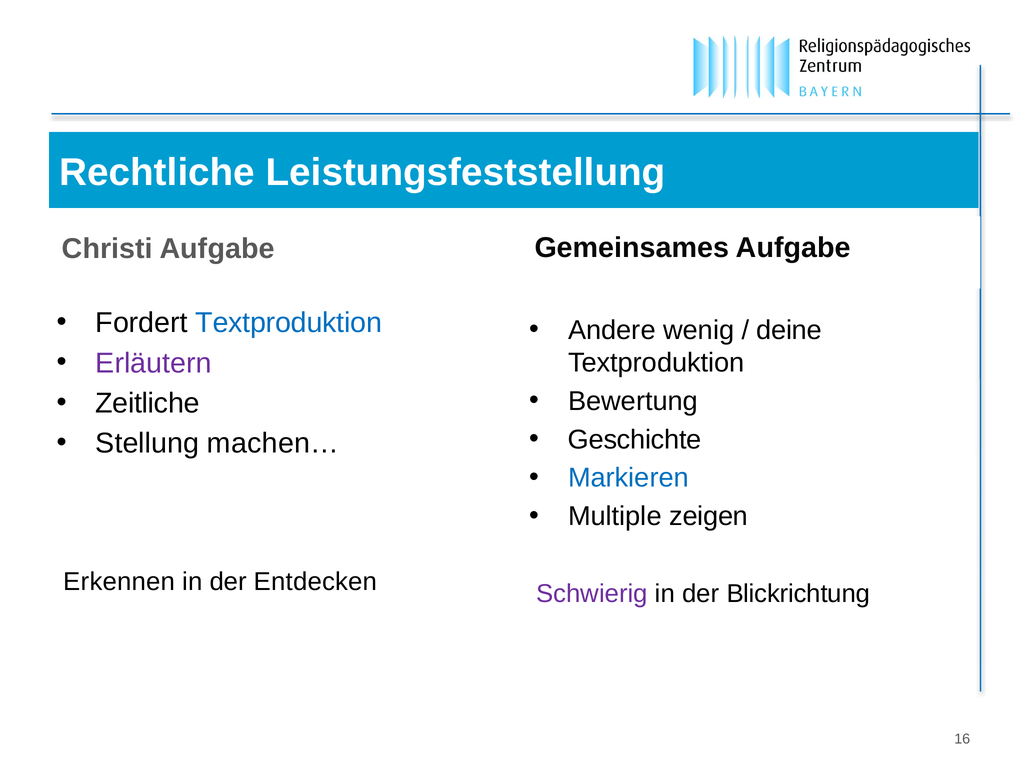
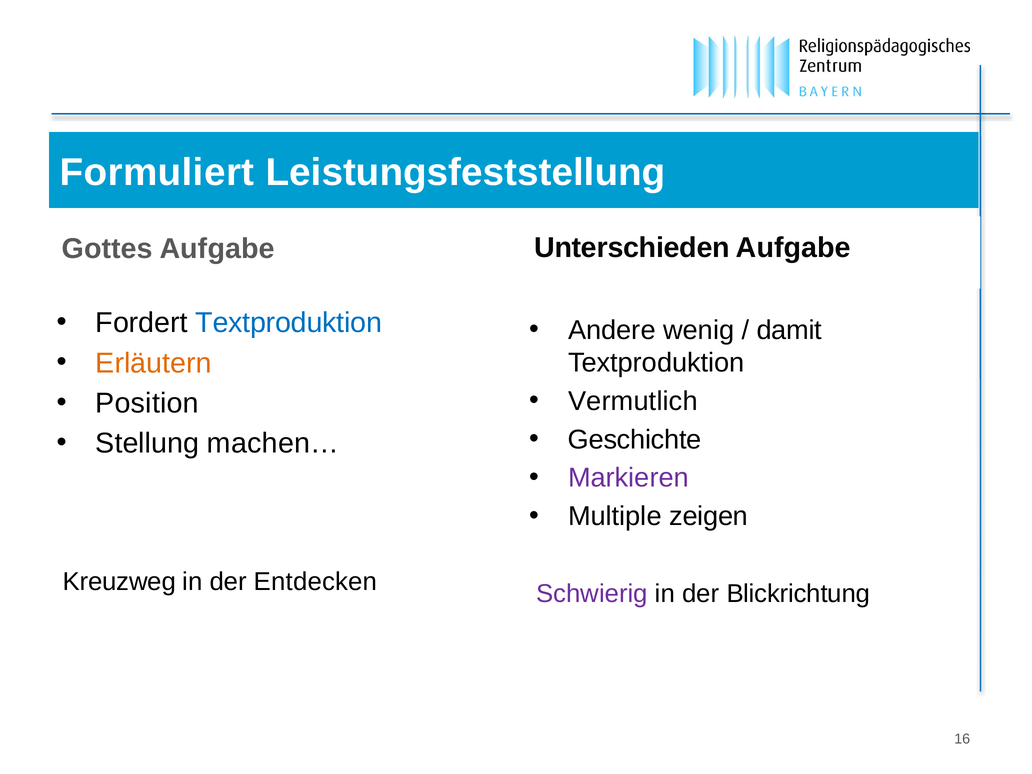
Rechtliche: Rechtliche -> Formuliert (157, 172)
Christi: Christi -> Gottes (107, 249)
Gemeinsames: Gemeinsames -> Unterschieden (632, 248)
deine: deine -> damit (789, 330)
Erläutern colour: purple -> orange (154, 363)
Bewertung: Bewertung -> Vermutlich (633, 401)
Zeitliche: Zeitliche -> Position (147, 403)
Markieren colour: blue -> purple (628, 478)
Erkennen: Erkennen -> Kreuzweg (119, 582)
